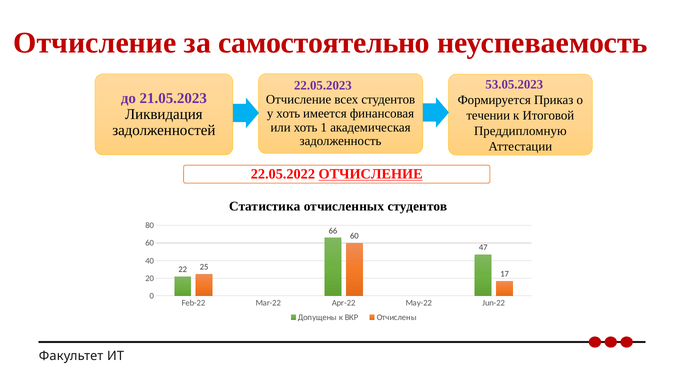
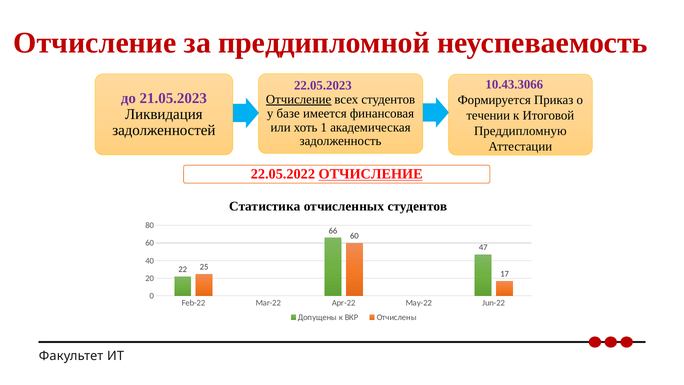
самостоятельно: самостоятельно -> преддипломной (324, 43)
53.05.2023: 53.05.2023 -> 10.43.3066 (514, 85)
Отчисление underline: none -> present (299, 100)
у хоть: хоть -> базе (288, 113)
